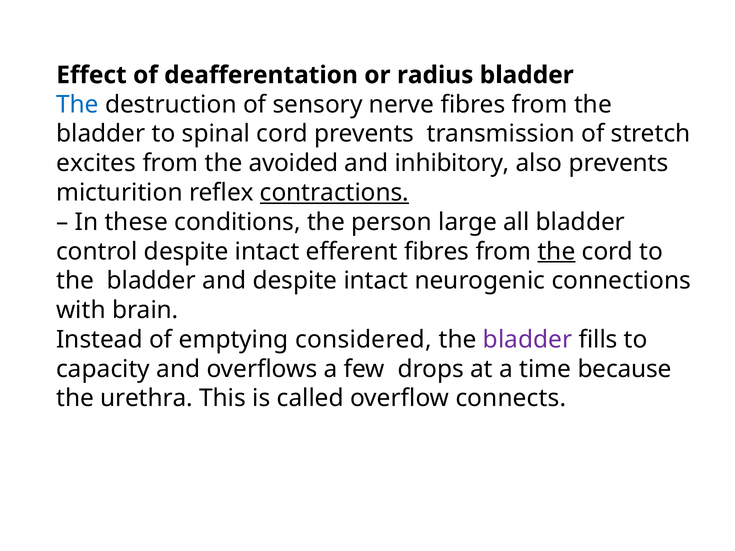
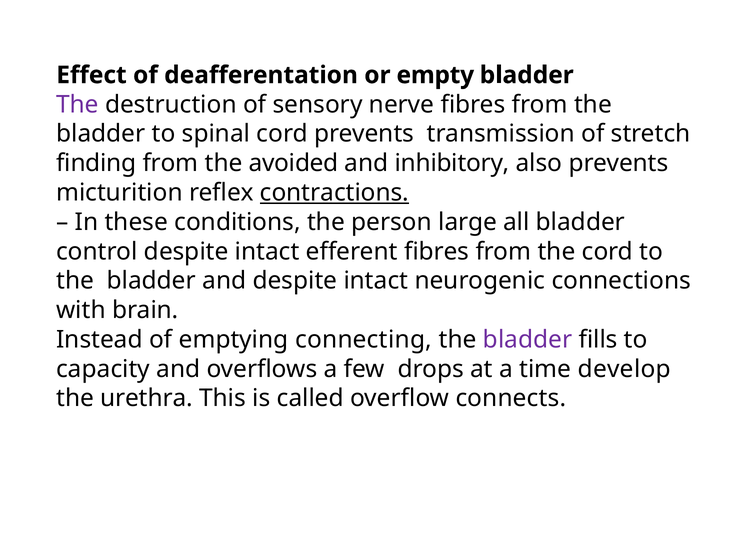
radius: radius -> empty (435, 75)
The colour: blue -> purple (77, 105)
excites: excites -> finding (96, 163)
the underline: present -> none (557, 252)
considered: considered -> connecting (363, 340)
because: because -> develop (624, 369)
